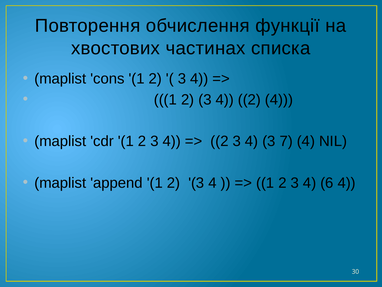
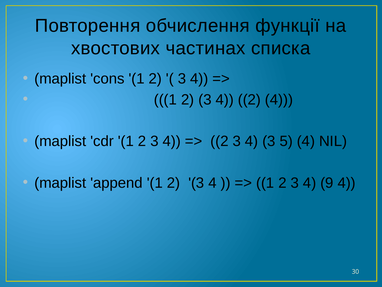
7: 7 -> 5 (286, 141)
6: 6 -> 9 (327, 183)
